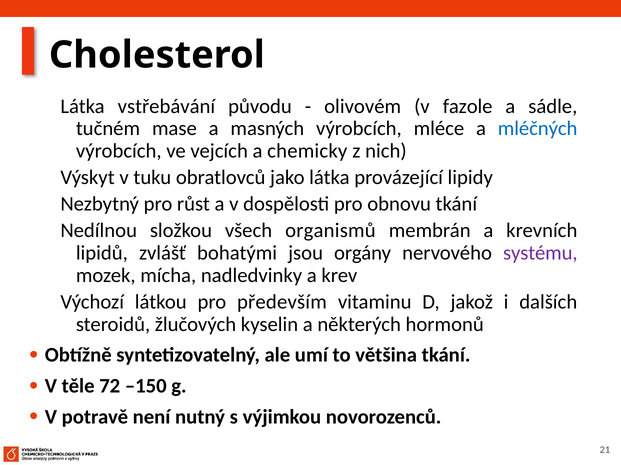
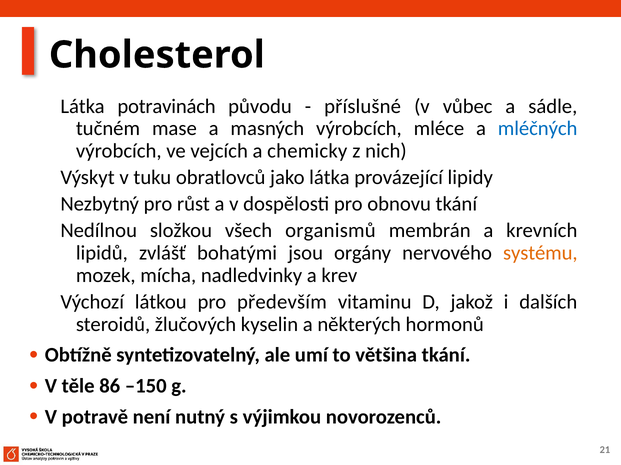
vstřebávání: vstřebávání -> potravinách (167, 106)
olivovém: olivovém -> příslušné (363, 106)
fazole: fazole -> vůbec (468, 106)
systému colour: purple -> orange (540, 253)
72: 72 -> 86 (110, 387)
